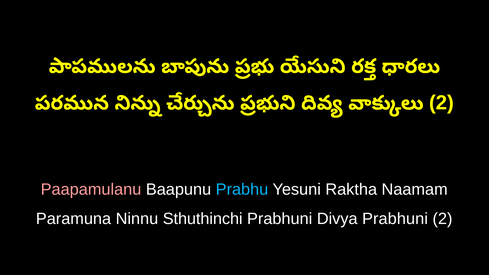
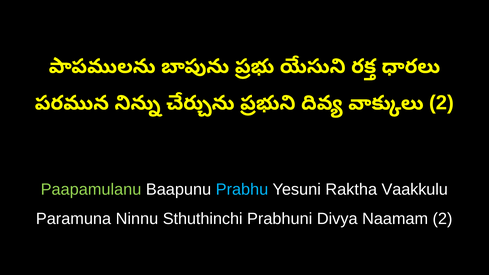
Paapamulanu colour: pink -> light green (91, 189)
Naamam: Naamam -> Vaakkulu (415, 189)
Divya Prabhuni: Prabhuni -> Naamam (395, 219)
